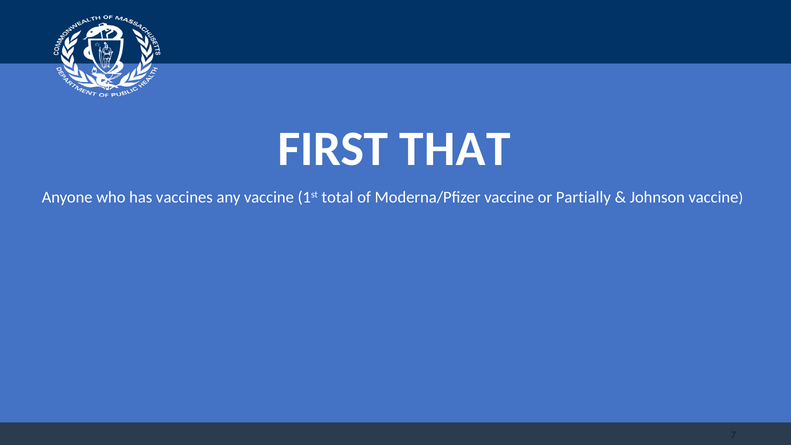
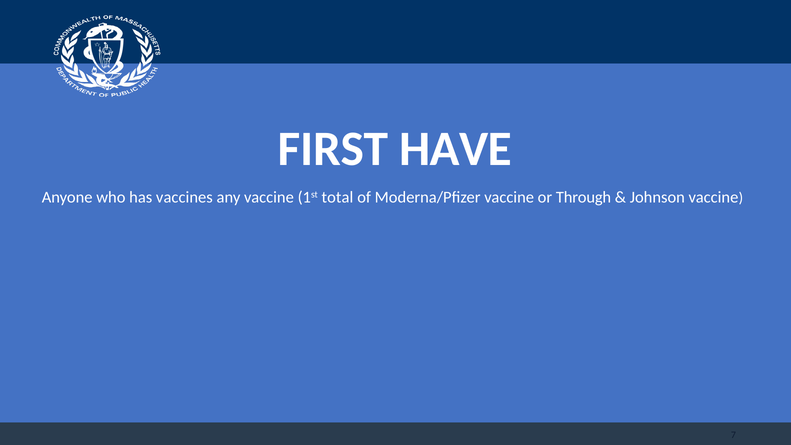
THAT: THAT -> HAVE (456, 149)
Partially: Partially -> Through (584, 197)
